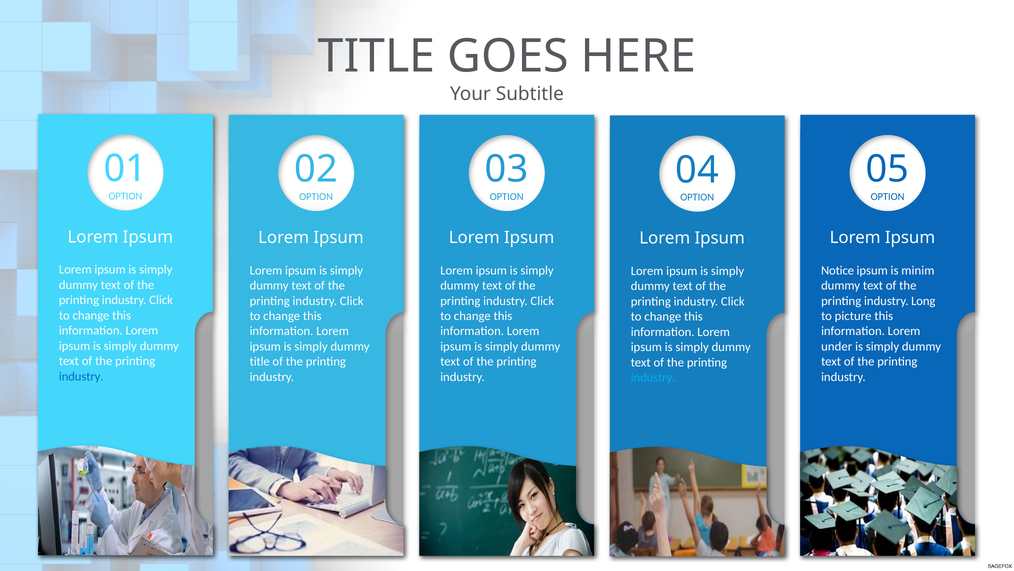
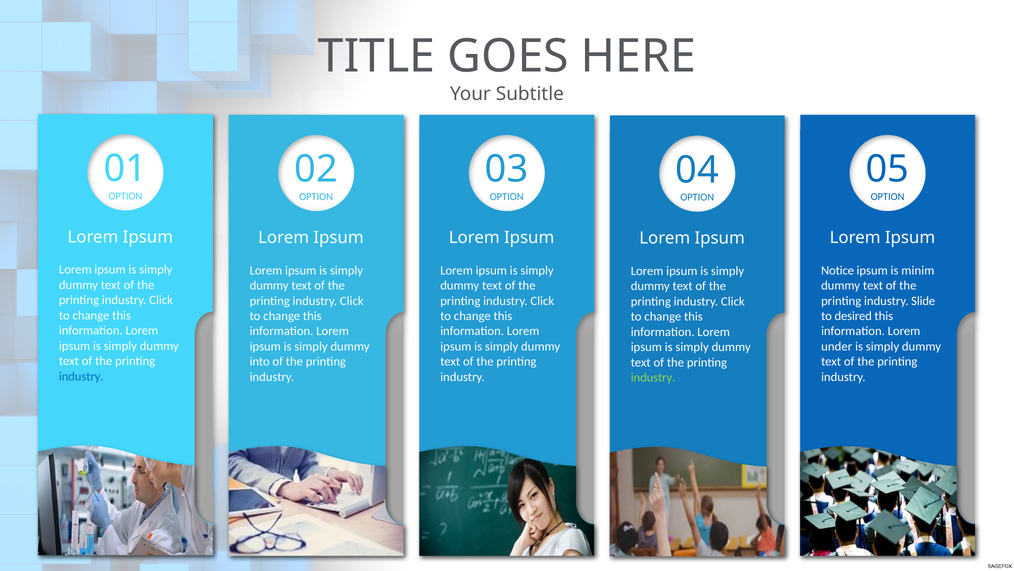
Long: Long -> Slide (923, 301)
picture: picture -> desired (853, 316)
title: title -> into (260, 361)
industry colour: light blue -> light green (653, 377)
